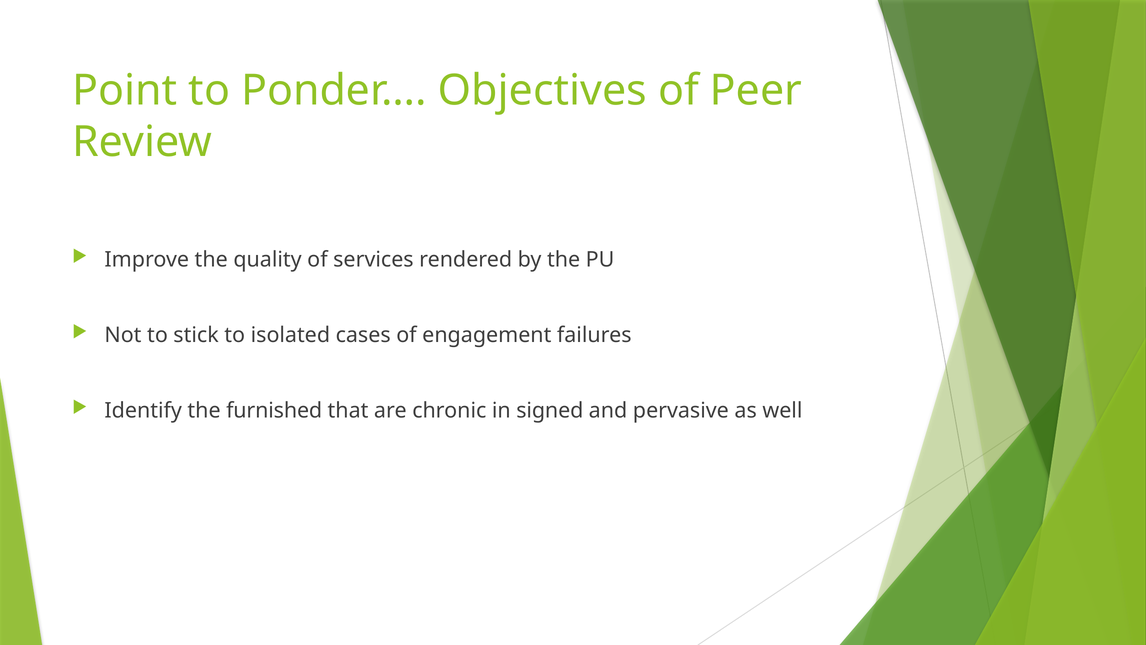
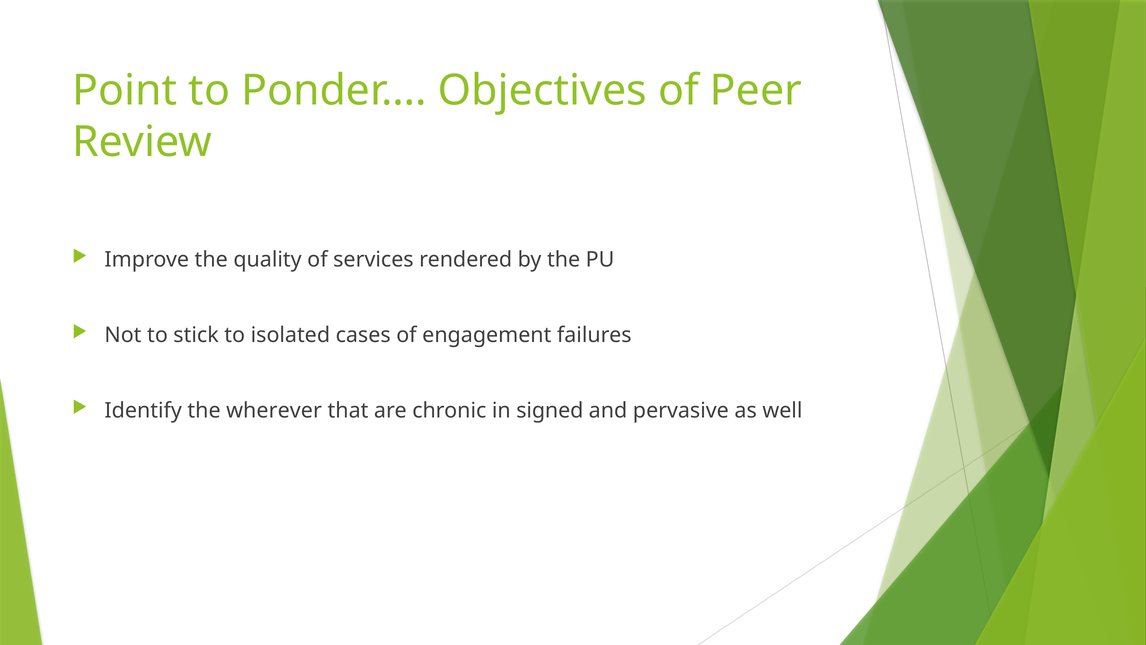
furnished: furnished -> wherever (274, 410)
